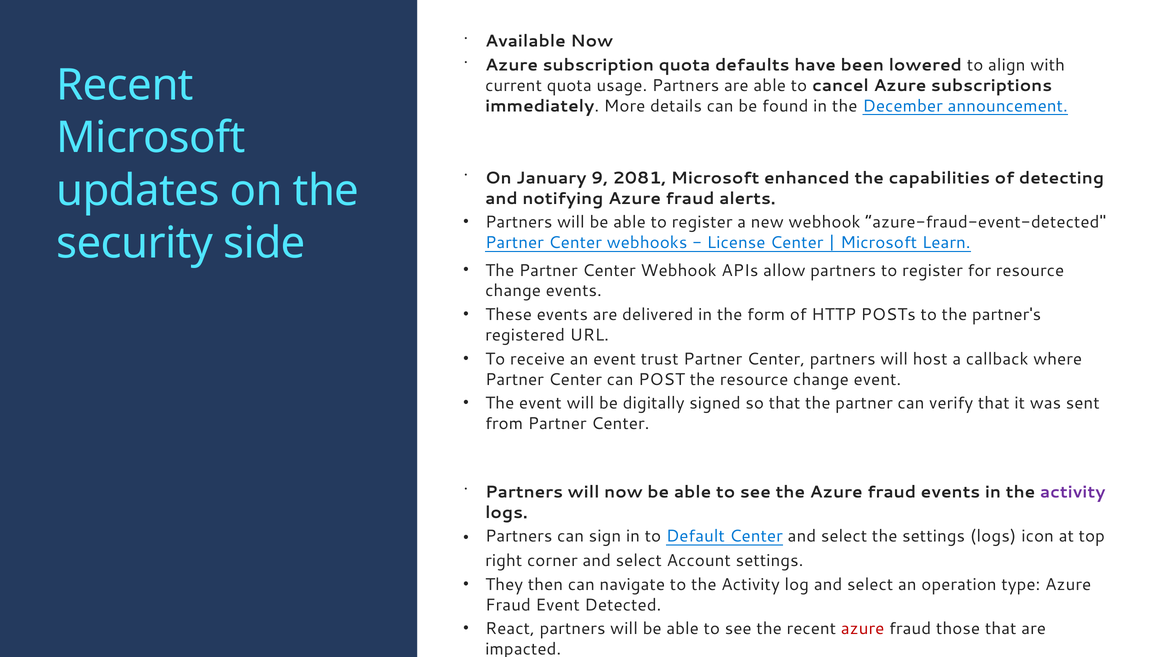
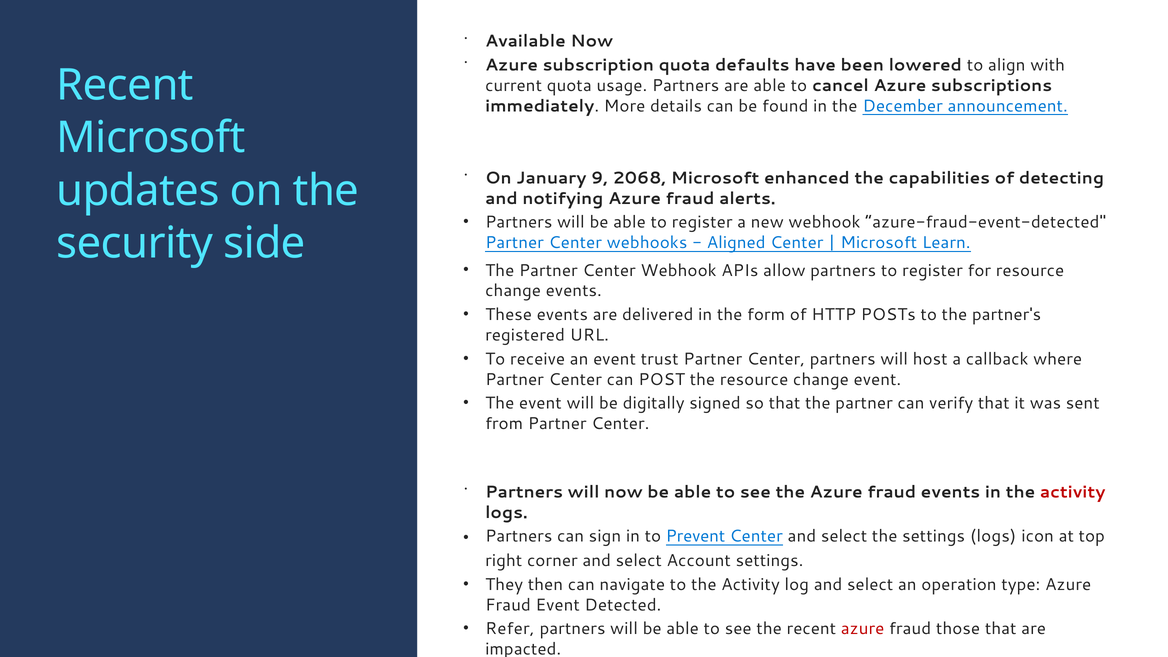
2081: 2081 -> 2068 (639, 178)
License: License -> Aligned (736, 243)
activity colour: purple -> red (1073, 492)
Default: Default -> Prevent (696, 536)
React: React -> Refer (510, 629)
